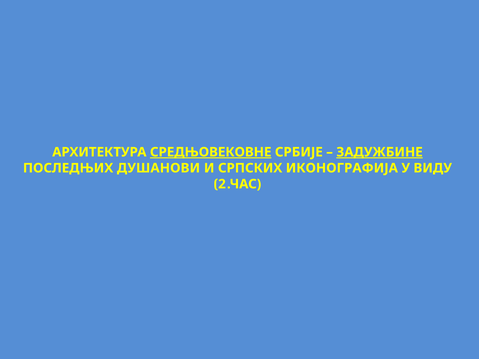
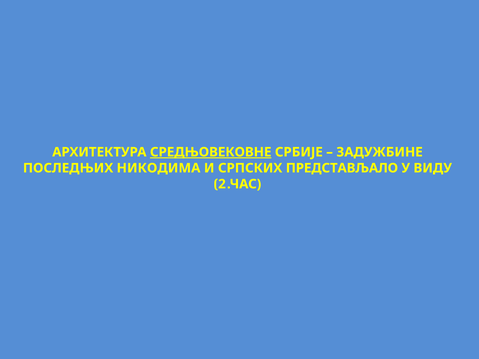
ЗАДУЖБИНЕ underline: present -> none (380, 152)
ДУШАНОВИ: ДУШАНОВИ -> НИКОДИМА (158, 168)
ИКОНОГРАФИЈА: ИКОНОГРАФИЈА -> ПРЕДСТАВЉАЛО (342, 168)
